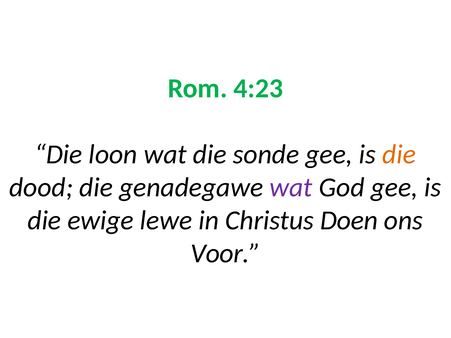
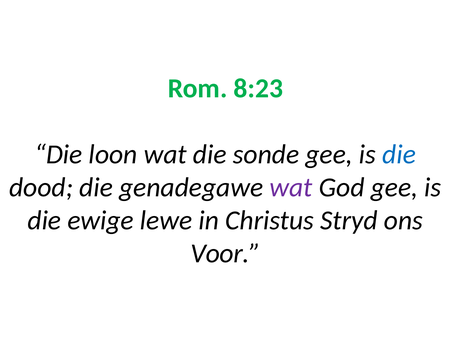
4:23: 4:23 -> 8:23 (258, 88)
die colour: orange -> blue (399, 155)
Doen: Doen -> Stryd (349, 221)
